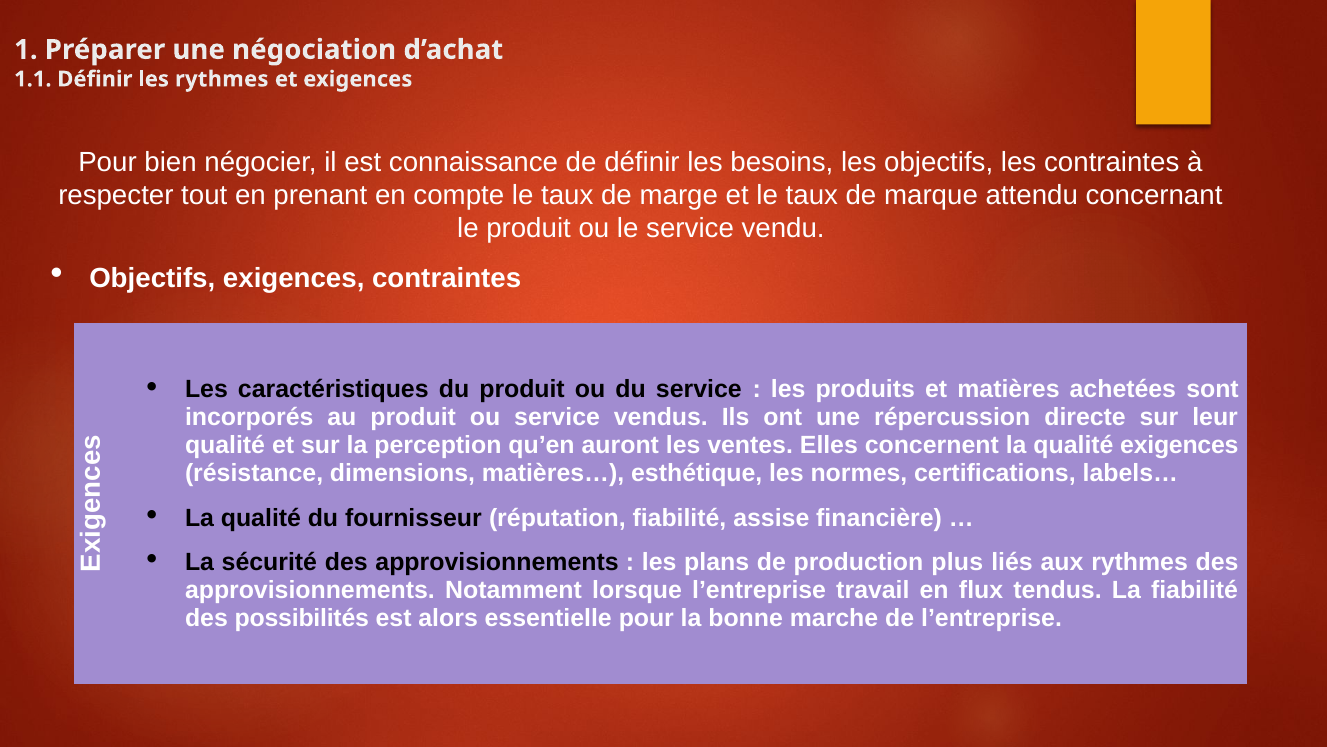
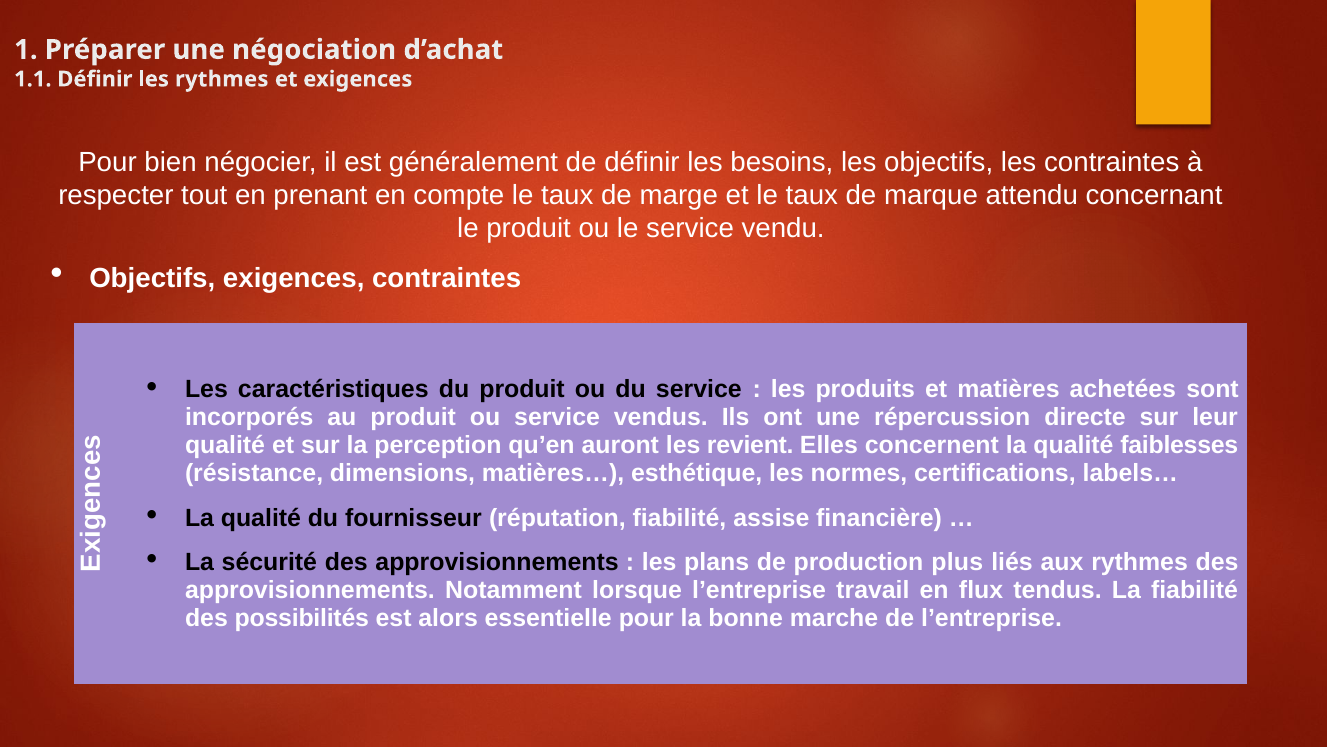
connaissance: connaissance -> généralement (474, 162)
ventes: ventes -> revient (750, 445)
qualité exigences: exigences -> faiblesses (1179, 445)
